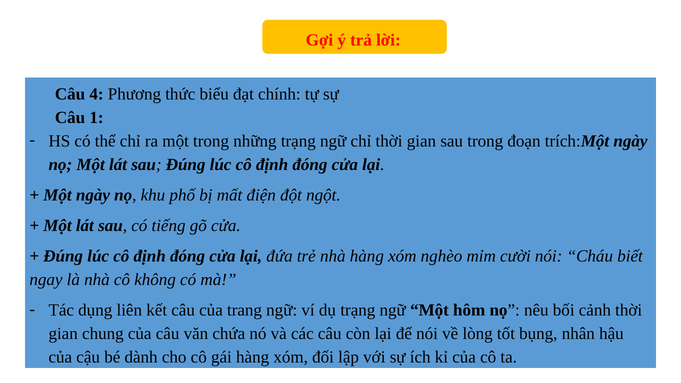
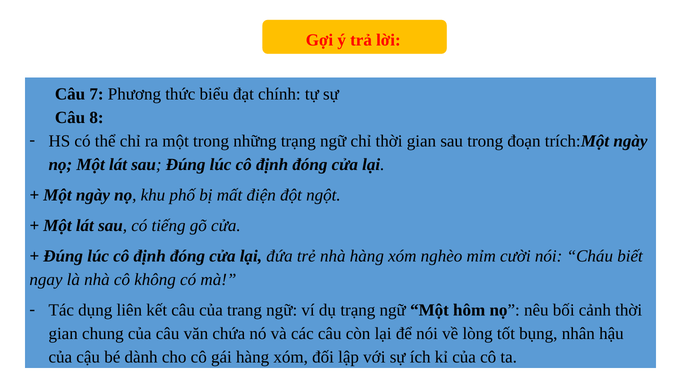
4: 4 -> 7 (96, 94)
1: 1 -> 8 (96, 117)
